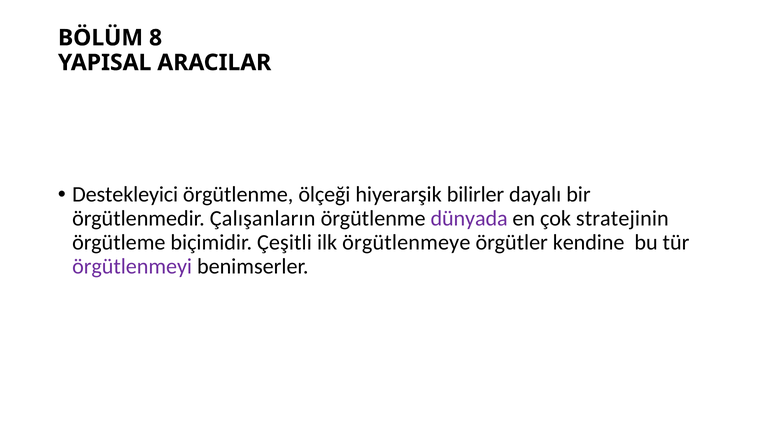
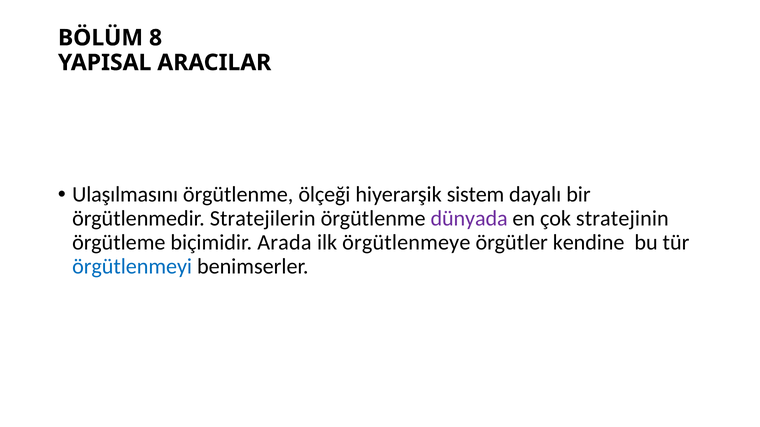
Destekleyici: Destekleyici -> Ulaşılmasını (125, 195)
bilirler: bilirler -> sistem (476, 195)
Çalışanların: Çalışanların -> Stratejilerin (263, 219)
Çeşitli: Çeşitli -> Arada (284, 243)
örgütlenmeyi colour: purple -> blue (132, 267)
